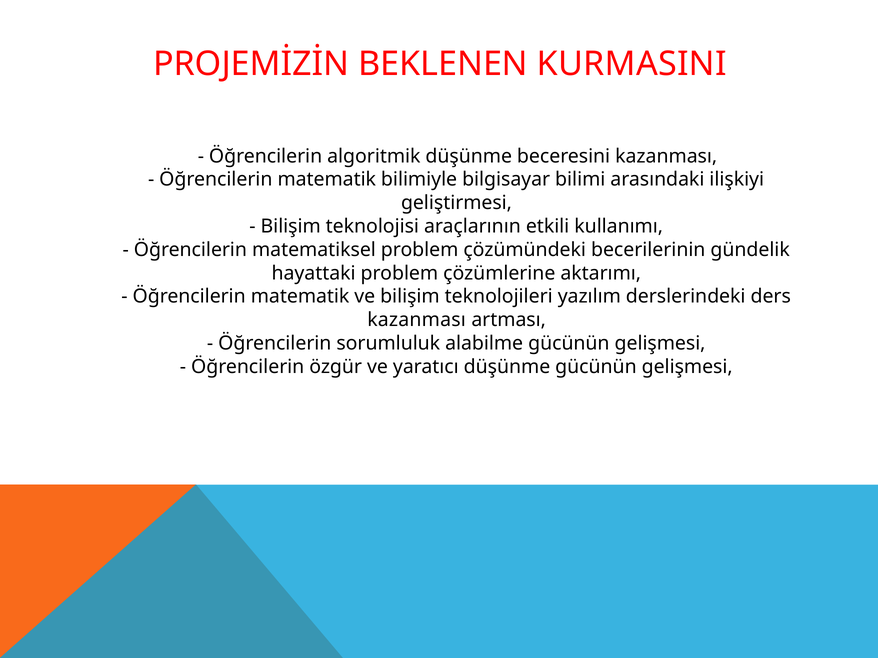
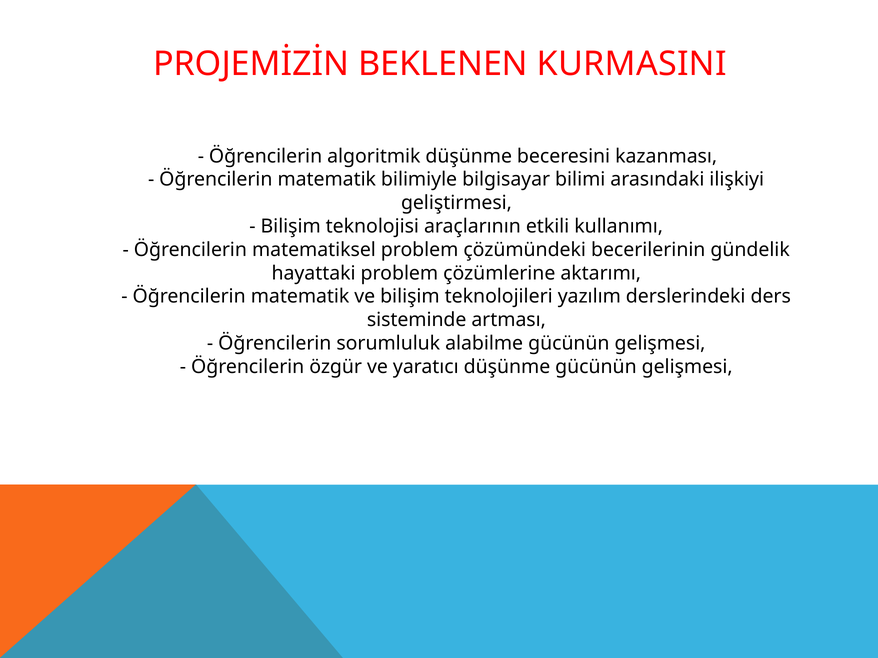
kazanması: kazanması -> sisteminde (417, 320)
